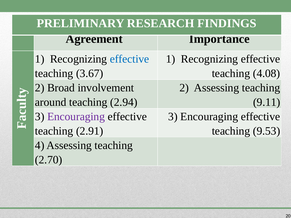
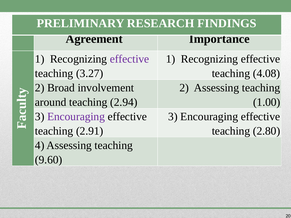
effective colour: blue -> purple (130, 59)
3.67: 3.67 -> 3.27 (90, 74)
9.11: 9.11 -> 1.00 (267, 102)
9.53: 9.53 -> 2.80 (267, 131)
2.70: 2.70 -> 9.60 (49, 160)
